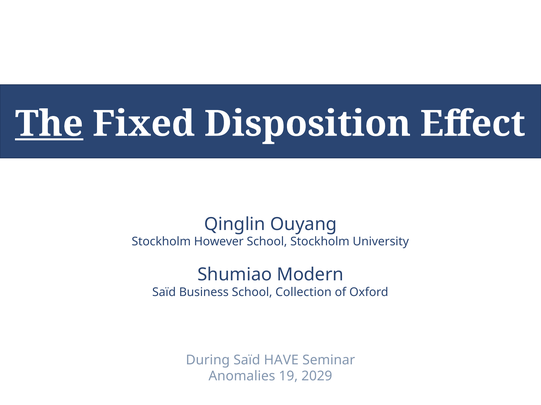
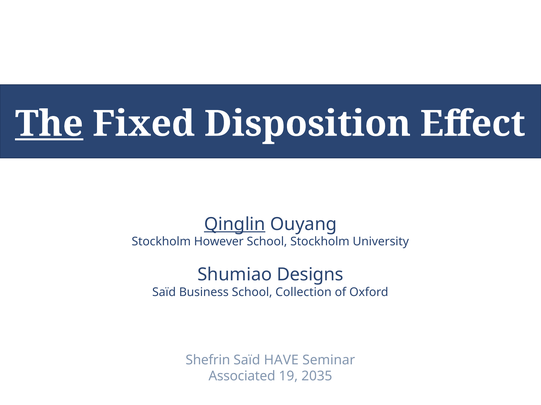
Qinglin underline: none -> present (235, 225)
Modern: Modern -> Designs (310, 275)
During: During -> Shefrin (208, 361)
Anomalies: Anomalies -> Associated (242, 377)
2029: 2029 -> 2035 (317, 377)
